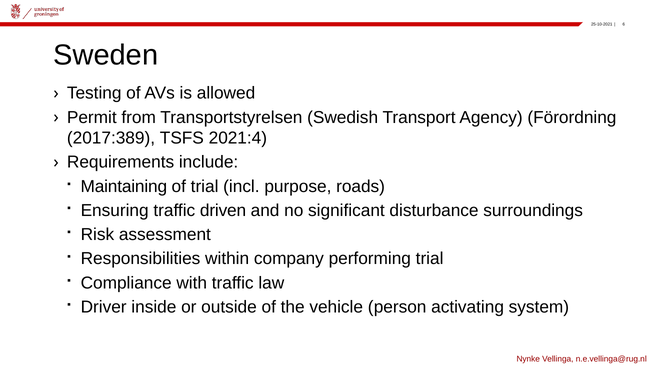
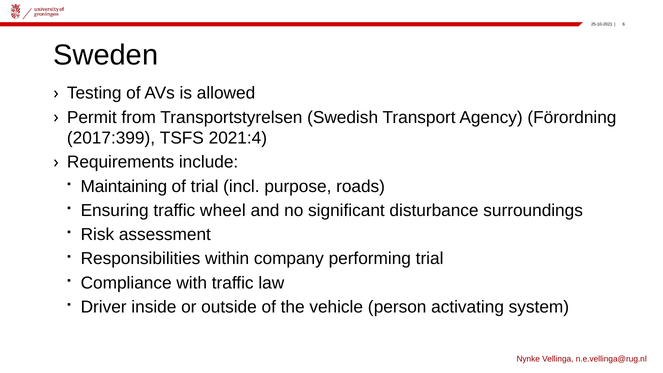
2017:389: 2017:389 -> 2017:399 (111, 138)
driven: driven -> wheel (223, 210)
